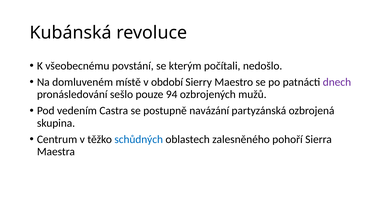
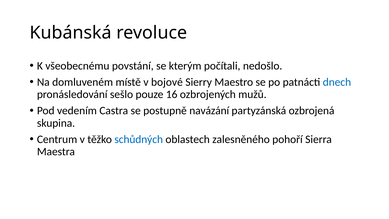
období: období -> bojové (167, 82)
dnech colour: purple -> blue (337, 82)
94: 94 -> 16 (172, 94)
